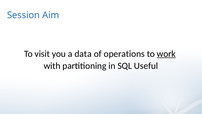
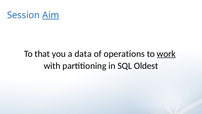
Aim underline: none -> present (51, 15)
visit: visit -> that (42, 54)
Useful: Useful -> Oldest (146, 66)
